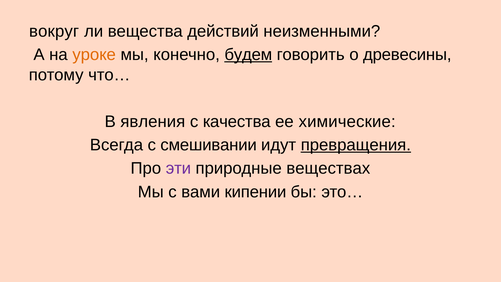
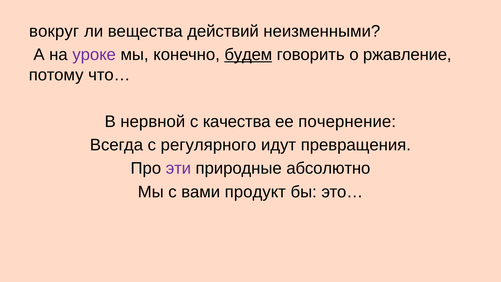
уроке colour: orange -> purple (94, 55)
древесины: древесины -> ржавление (407, 55)
явления: явления -> нервной (153, 122)
химические: химические -> почернение (347, 122)
смешивании: смешивании -> регулярного (208, 145)
превращения underline: present -> none (356, 145)
веществах: веществах -> абсолютно (328, 168)
кипении: кипении -> продукт (255, 192)
